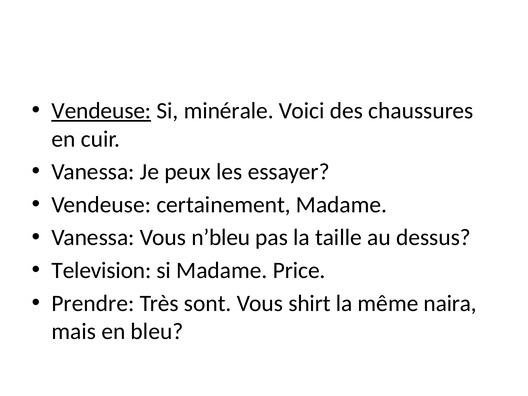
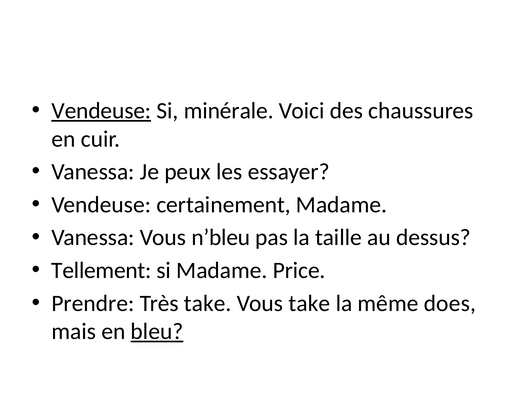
Television: Television -> Tellement (101, 270)
Très sont: sont -> take (208, 303)
Vous shirt: shirt -> take (309, 303)
naira: naira -> does (450, 303)
bleu underline: none -> present (157, 331)
